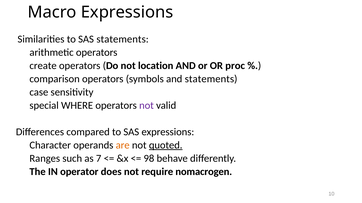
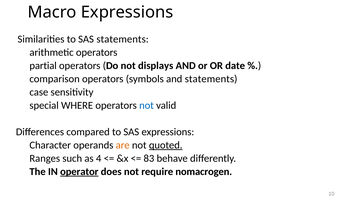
create: create -> partial (43, 66)
location: location -> displays (156, 66)
proc: proc -> date (235, 66)
not colour: purple -> blue (146, 106)
7: 7 -> 4 (99, 159)
98: 98 -> 83 (149, 159)
operator underline: none -> present (79, 172)
